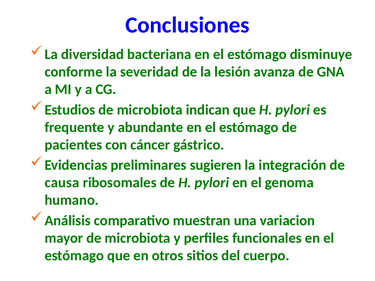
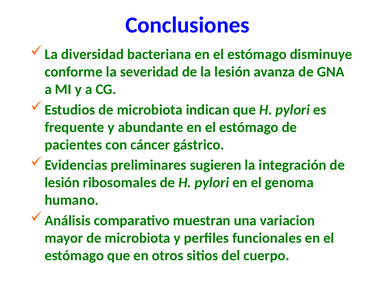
causa: causa -> lesión (62, 183)
